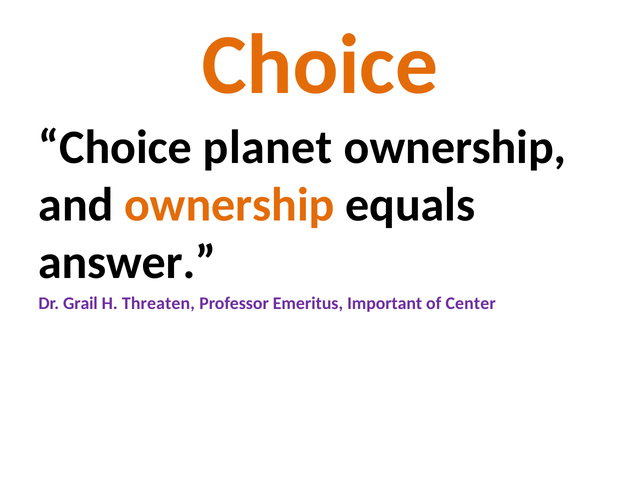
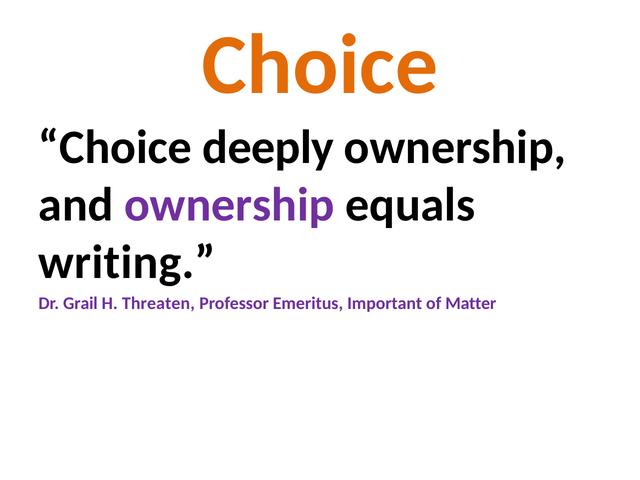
planet: planet -> deeply (268, 147)
ownership colour: orange -> purple (229, 205)
answer: answer -> writing (127, 263)
Center: Center -> Matter (471, 303)
